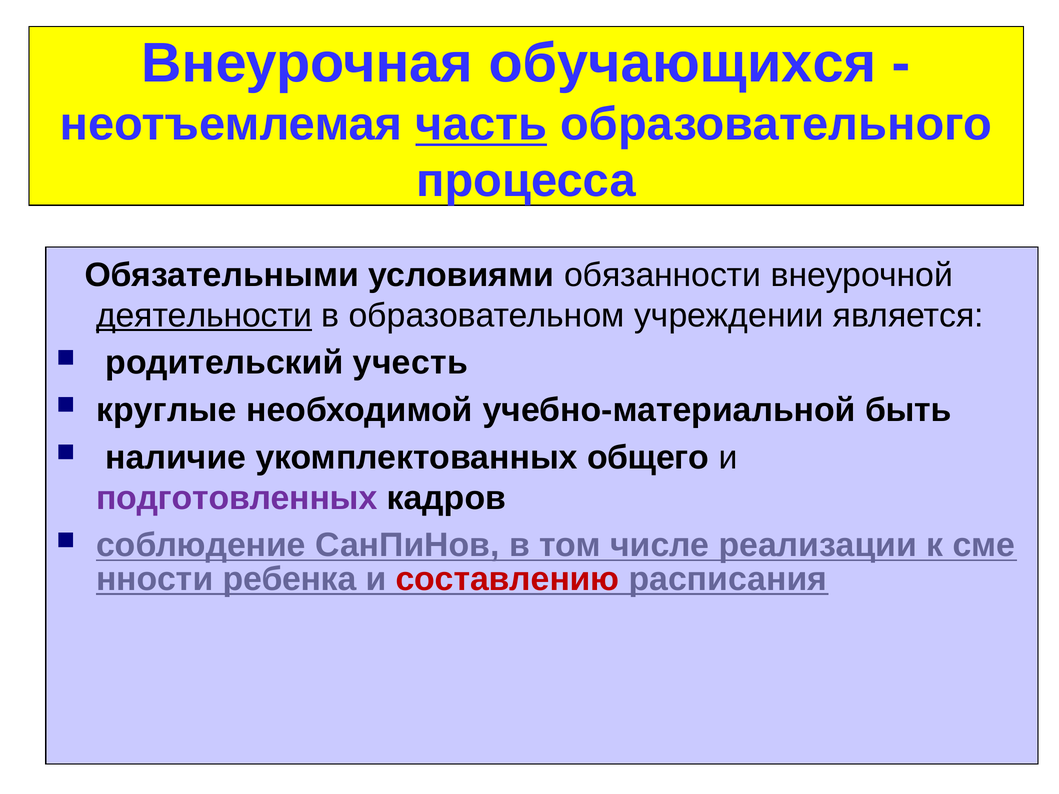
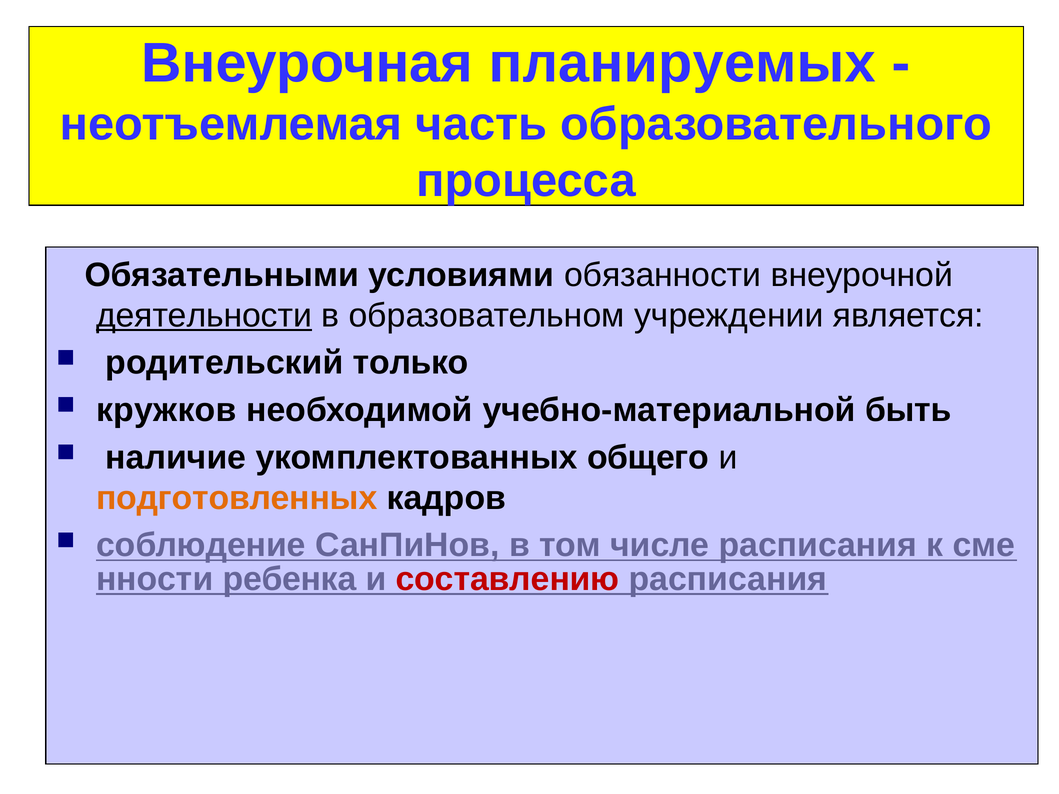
обучающихся: обучающихся -> планируемых (682, 63)
часть underline: present -> none (481, 124)
учесть: учесть -> только (411, 363)
круглые: круглые -> кружков (166, 410)
подготовленных colour: purple -> orange (237, 498)
числе реализации: реализации -> расписания (818, 545)
